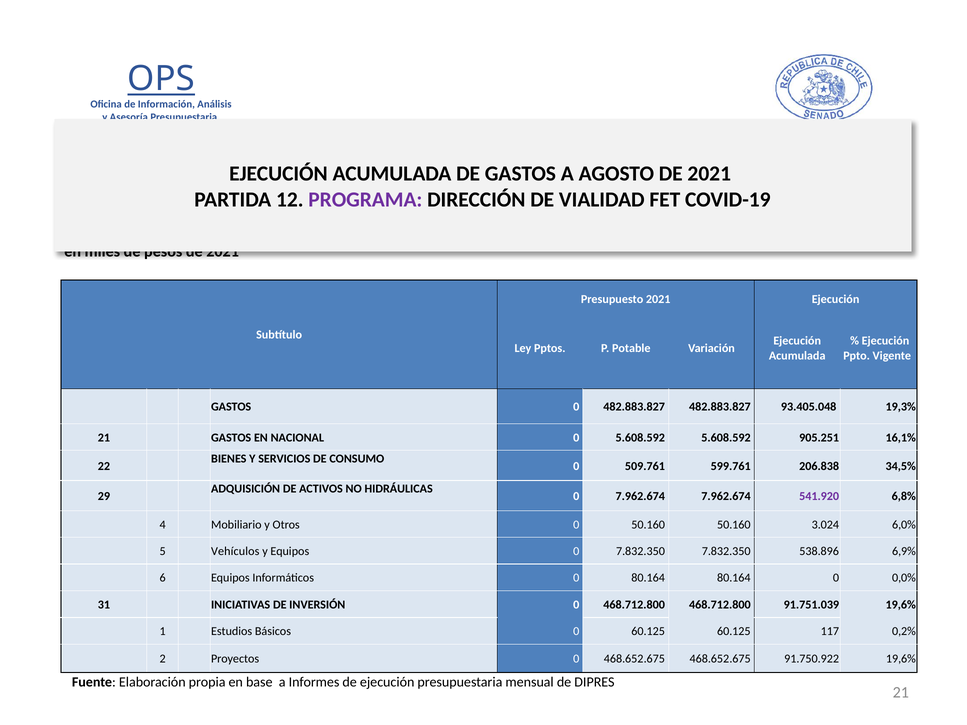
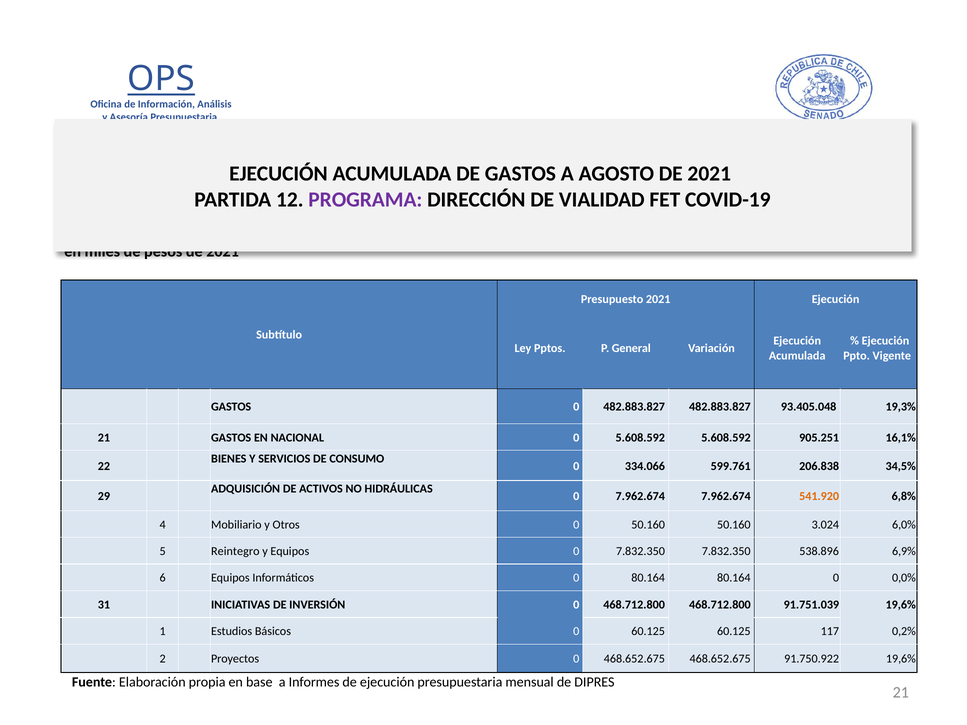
Potable: Potable -> General (631, 348)
509.761: 509.761 -> 334.066 (645, 466)
541.920 colour: purple -> orange (819, 496)
Vehículos: Vehículos -> Reintegro (235, 551)
